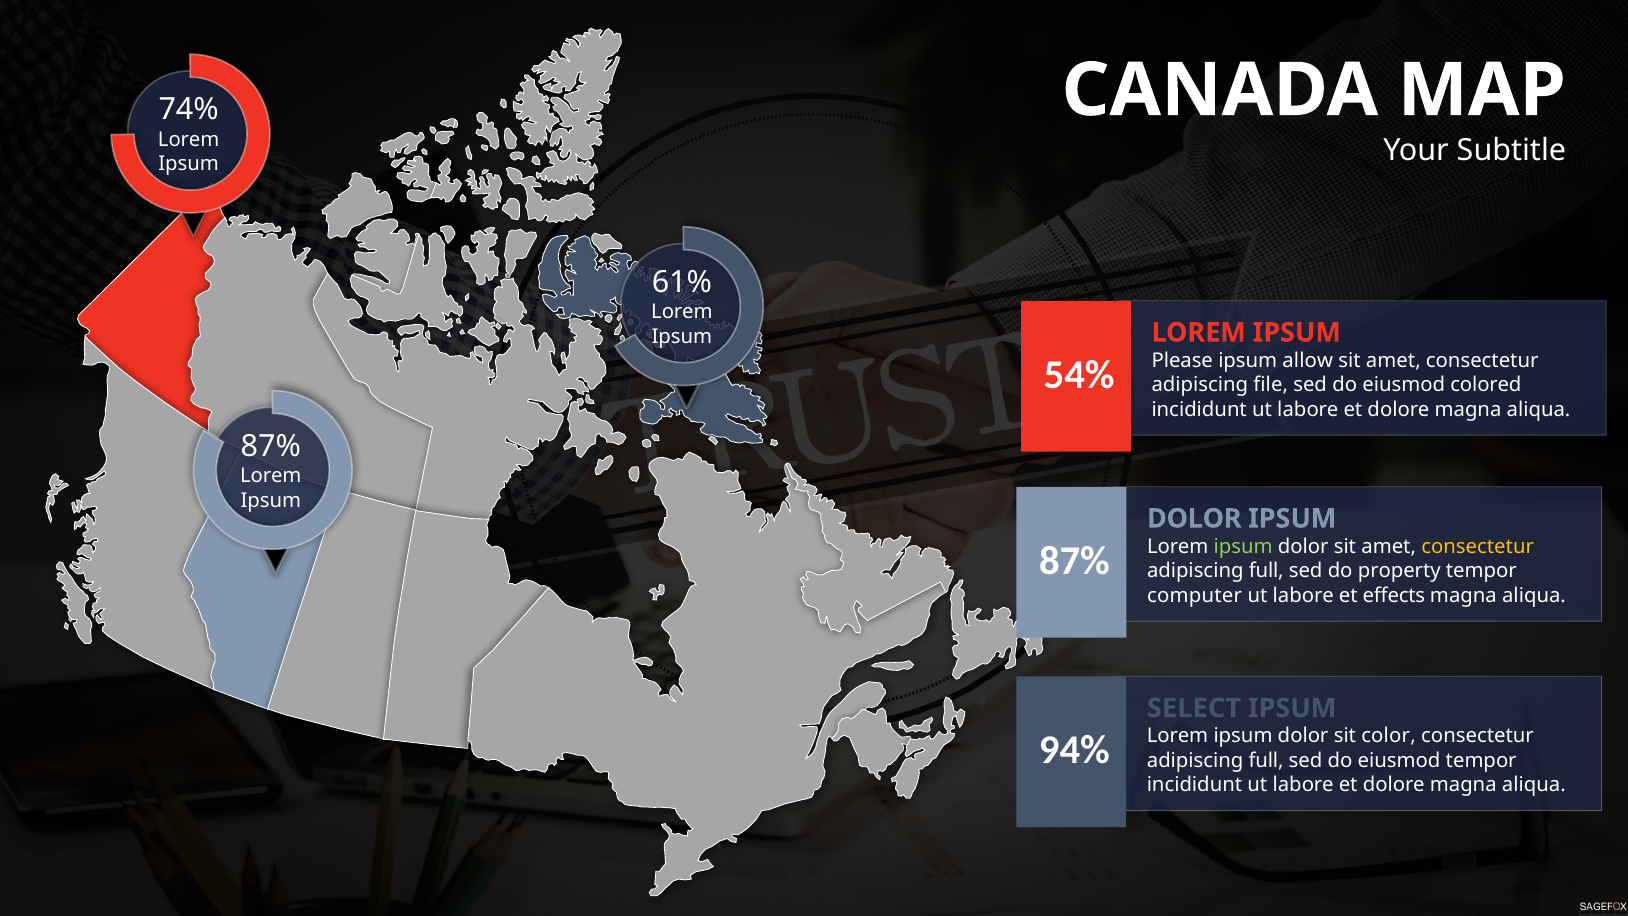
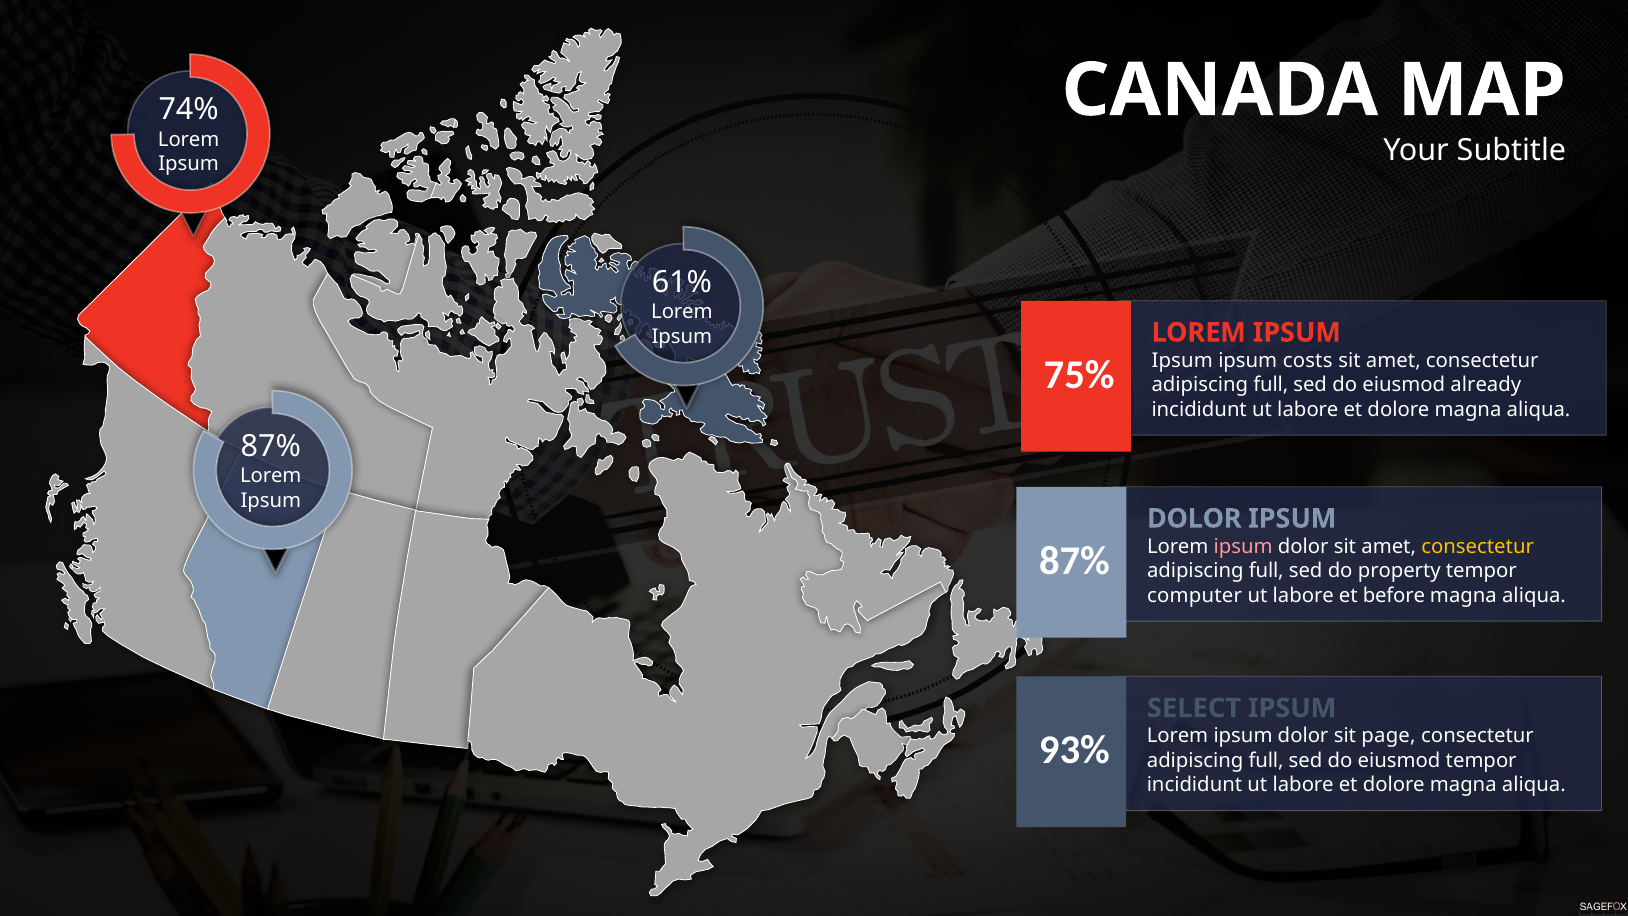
Please: Please -> Ipsum (1182, 361)
allow: allow -> costs (1308, 361)
54%: 54% -> 75% (1079, 375)
file: file -> full (1271, 385)
colored: colored -> already (1486, 385)
ipsum colour: light green -> pink (1243, 546)
effects: effects -> before (1394, 595)
color: color -> page (1389, 736)
94%: 94% -> 93% (1074, 750)
